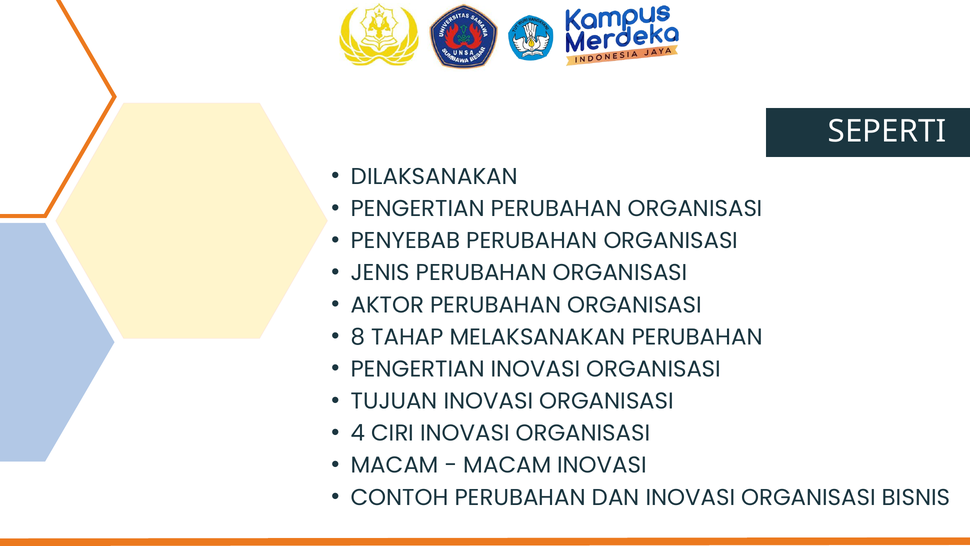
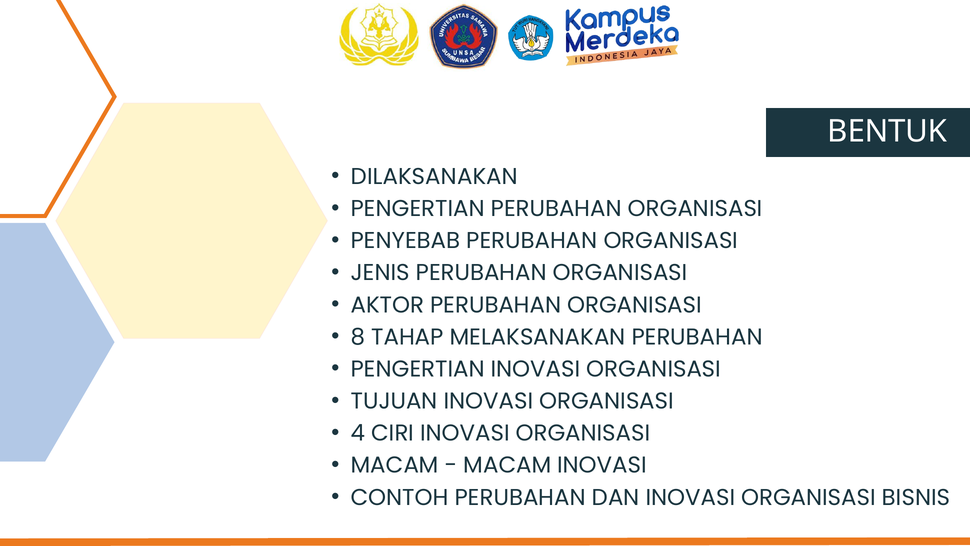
SEPERTI: SEPERTI -> BENTUK (887, 132)
